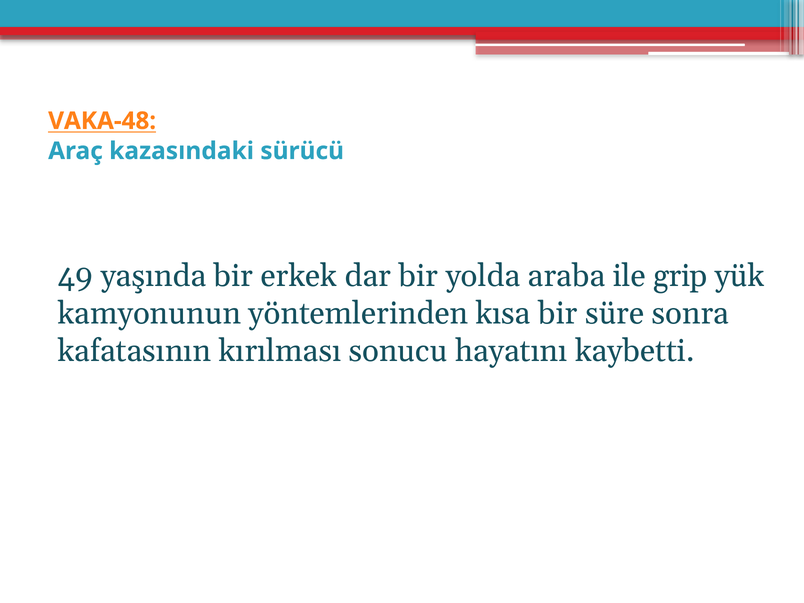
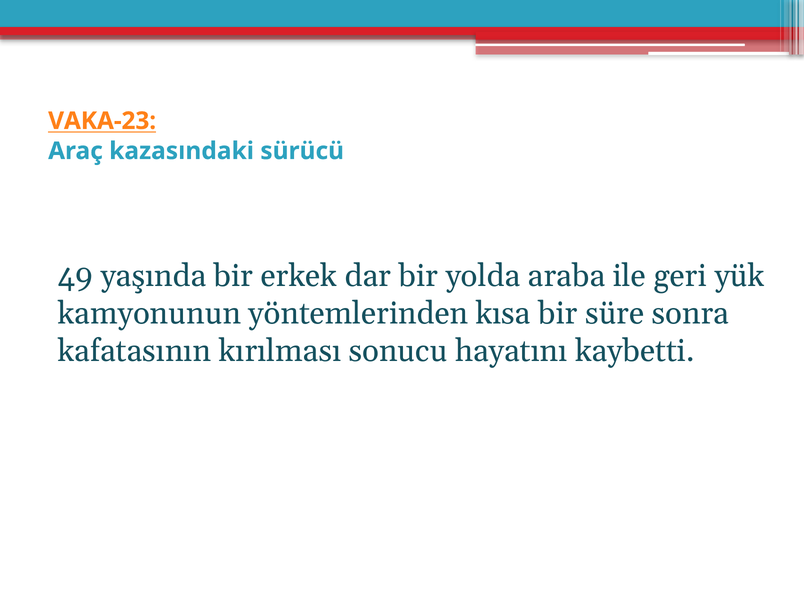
VAKA-48: VAKA-48 -> VAKA-23 (102, 121)
grip: grip -> geri (680, 276)
